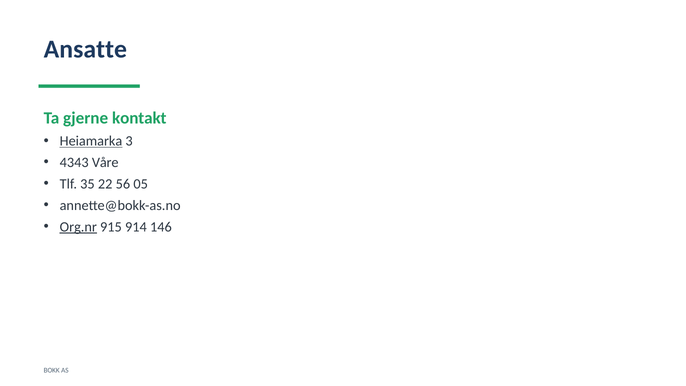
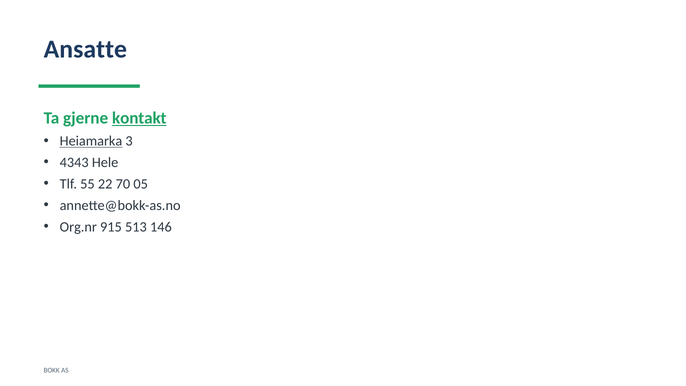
kontakt underline: none -> present (139, 118)
Våre: Våre -> Hele (105, 163)
35: 35 -> 55 (87, 184)
56: 56 -> 70 (123, 184)
Org.nr underline: present -> none (78, 227)
914: 914 -> 513 (136, 227)
